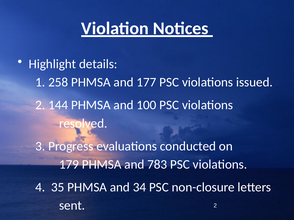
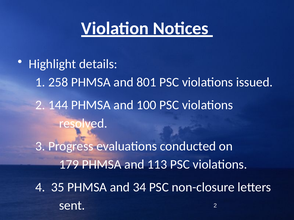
177: 177 -> 801 (146, 82)
783: 783 -> 113 (157, 165)
